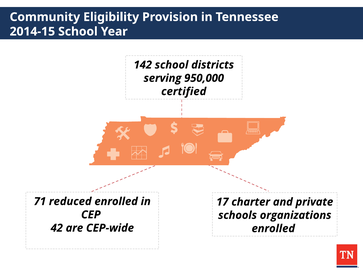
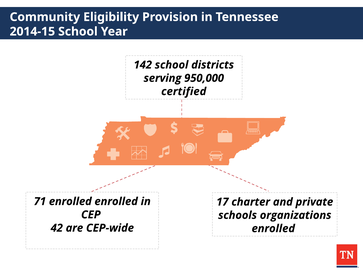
71 reduced: reduced -> enrolled (70, 202)
